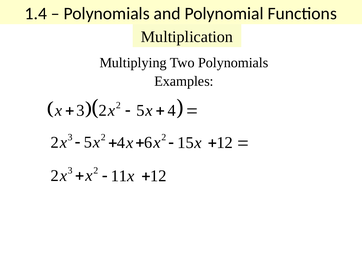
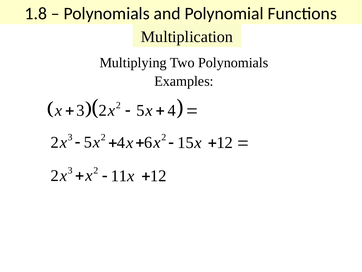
1.4: 1.4 -> 1.8 (36, 14)
